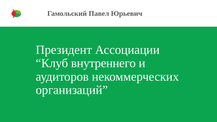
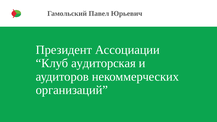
внутреннего: внутреннего -> аудиторская (103, 63)
